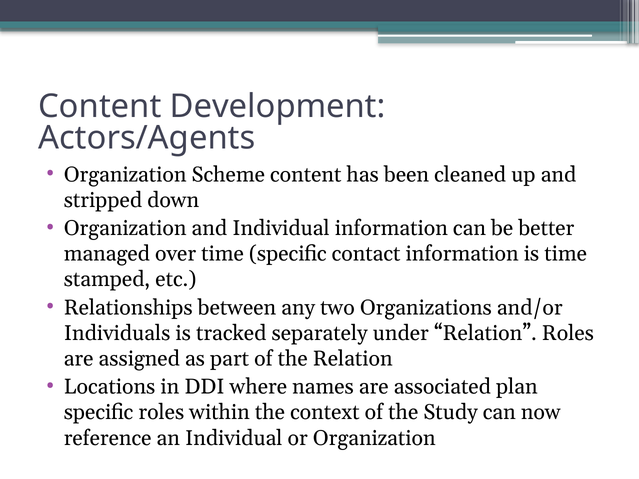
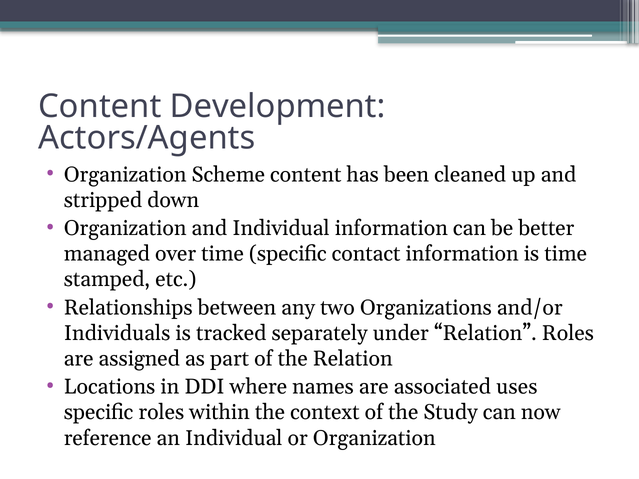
plan: plan -> uses (517, 387)
